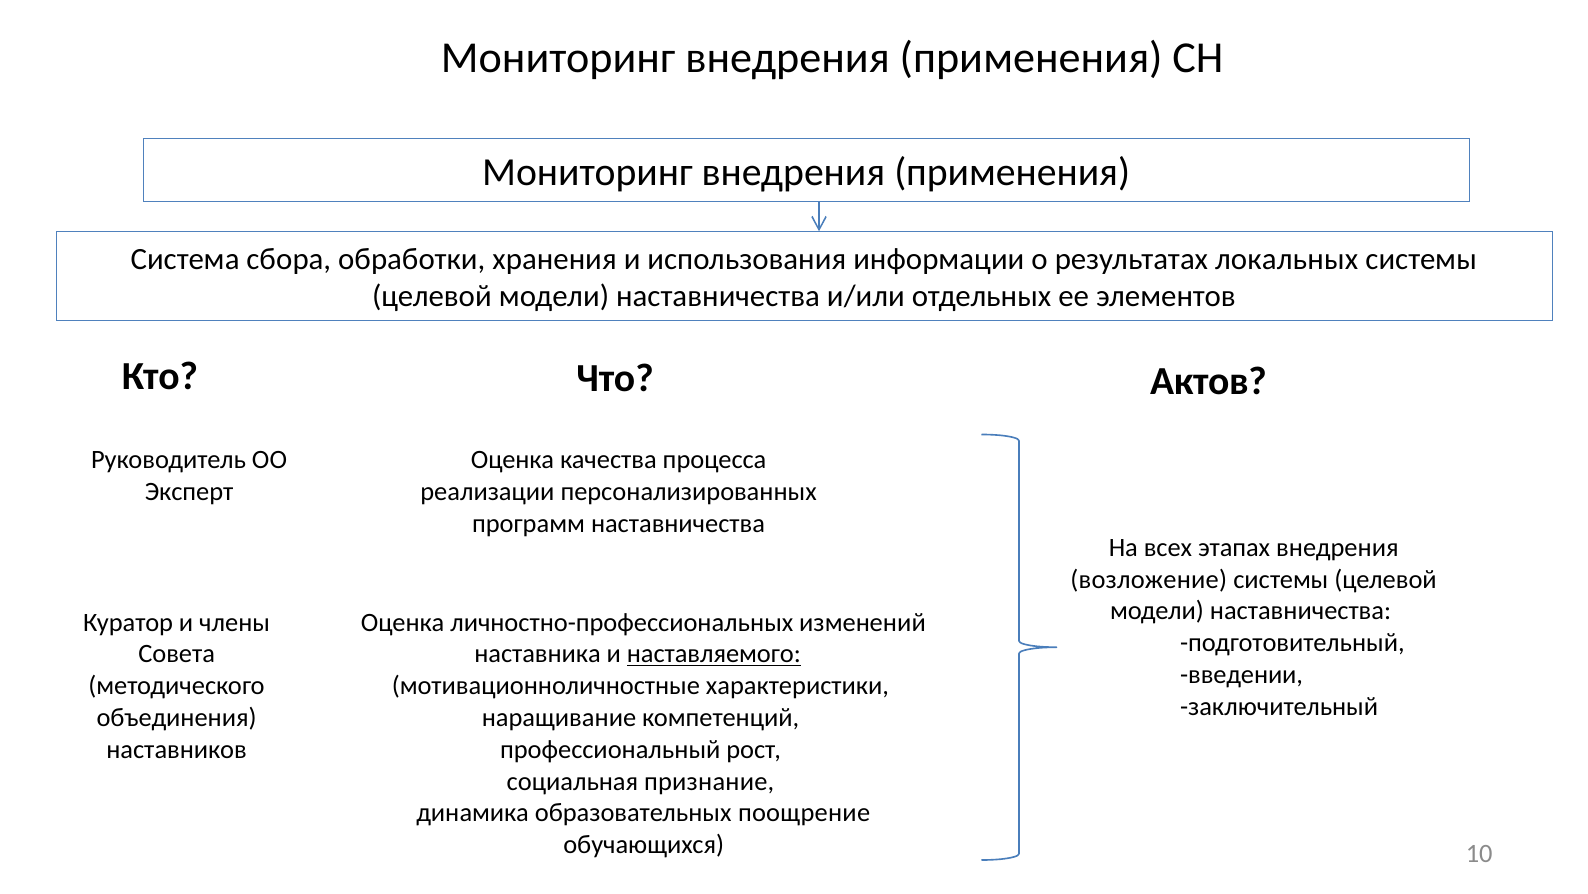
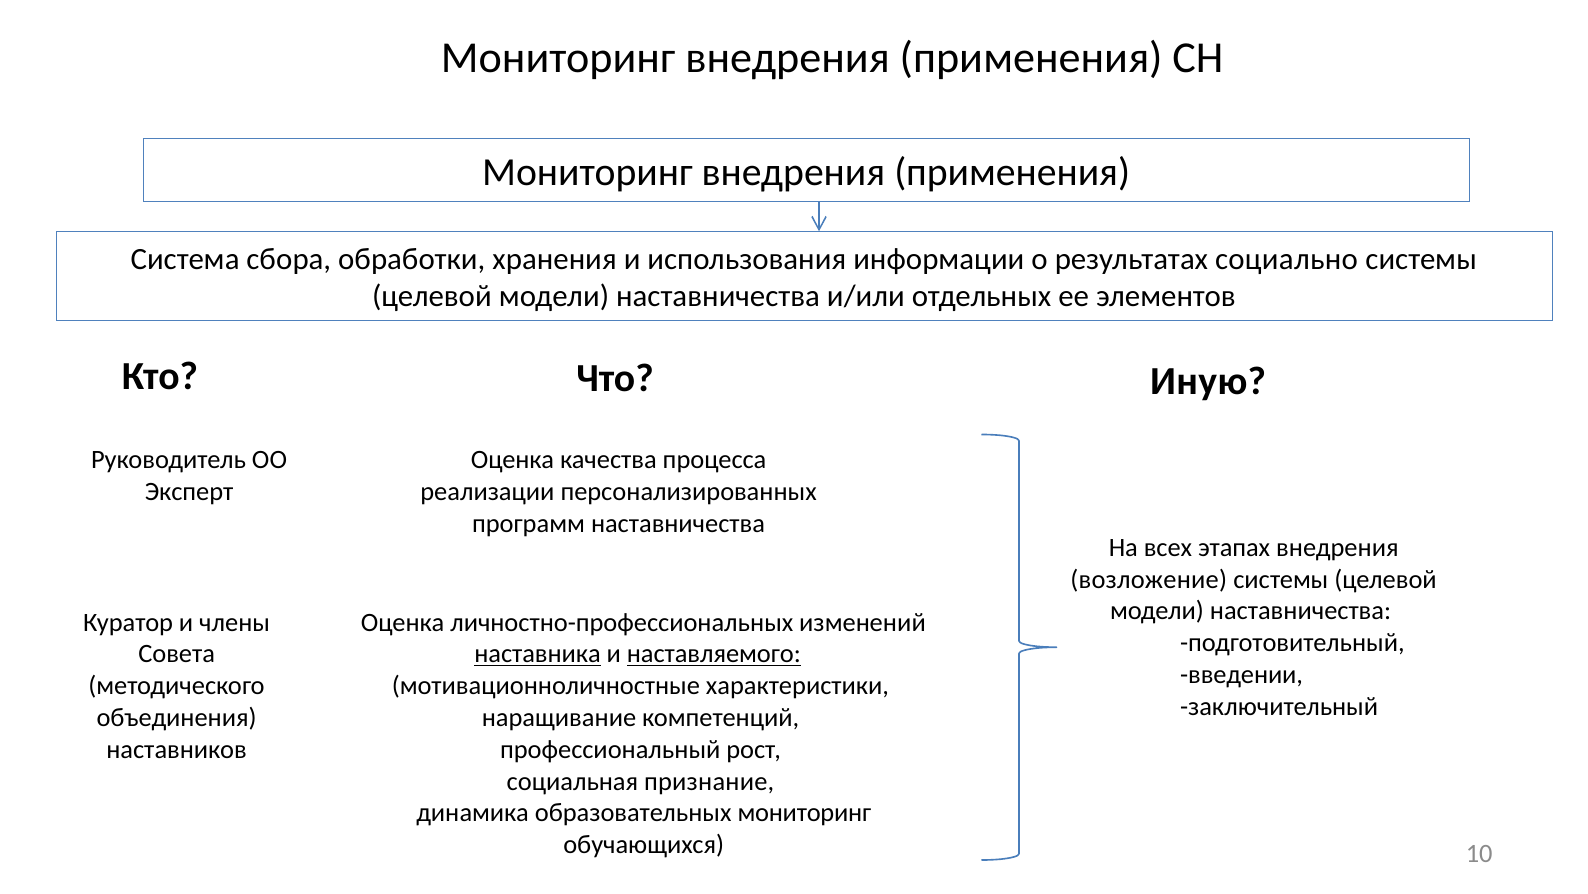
локальных: локальных -> социально (1287, 259)
Актов: Актов -> Иную (1208, 381)
наставника underline: none -> present (538, 654)
образовательных поощрение: поощрение -> мониторинг (804, 813)
